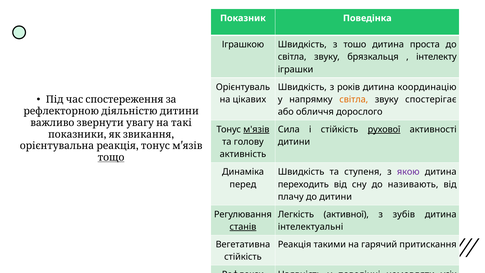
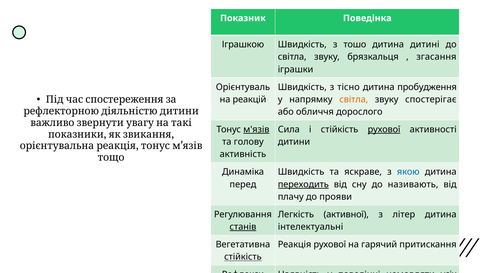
проста: проста -> дитині (425, 45)
інтелекту: інтелекту -> згасання (436, 57)
років: років -> тісно (348, 87)
координацію: координацію -> пробудження (427, 87)
цікавих: цікавих -> реакцій (249, 99)
тощо underline: present -> none (111, 157)
Швидкість та ступеня: ступеня -> яскраве (363, 172)
якою colour: purple -> blue (408, 172)
переходить underline: none -> present (303, 184)
до дитини: дитини -> прояви (336, 197)
зубів: зубів -> літер (404, 214)
Реакція такими: такими -> рухової (330, 244)
стійкість underline: none -> present (243, 257)
